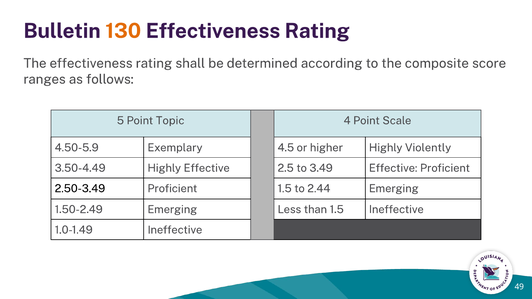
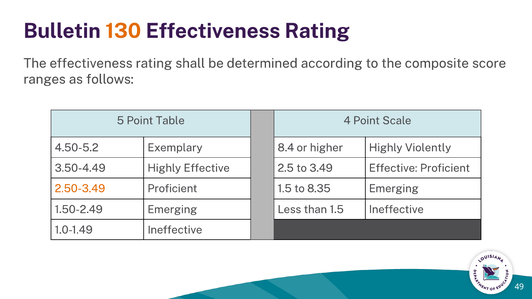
Topic: Topic -> Table (170, 121)
4.50-5.9: 4.50-5.9 -> 4.50-5.2 (77, 148)
4.5: 4.5 -> 8.4 (286, 148)
2.50-3.49 colour: black -> orange (80, 189)
2.44: 2.44 -> 8.35 (319, 189)
